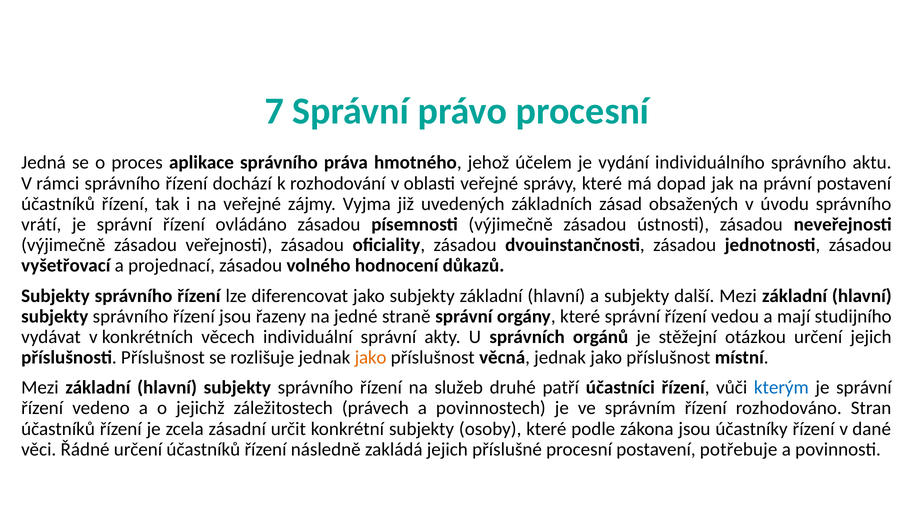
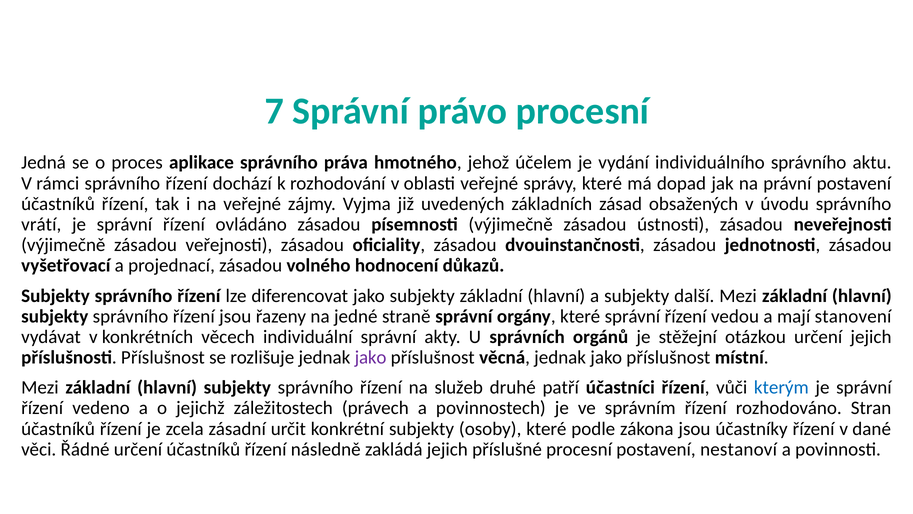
studijního: studijního -> stanovení (853, 316)
jako colour: orange -> purple (371, 357)
potřebuje: potřebuje -> nestanoví (739, 449)
